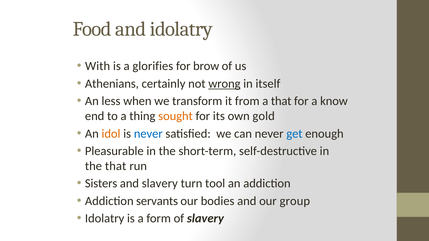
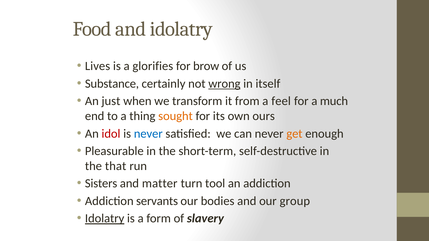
With: With -> Lives (98, 66)
Athenians: Athenians -> Substance (112, 84)
less: less -> just (111, 101)
a that: that -> feel (281, 101)
know: know -> much (334, 101)
gold: gold -> ours (264, 116)
idol colour: orange -> red (111, 134)
get colour: blue -> orange (294, 134)
and slavery: slavery -> matter (160, 184)
Idolatry underline: none -> present (105, 219)
